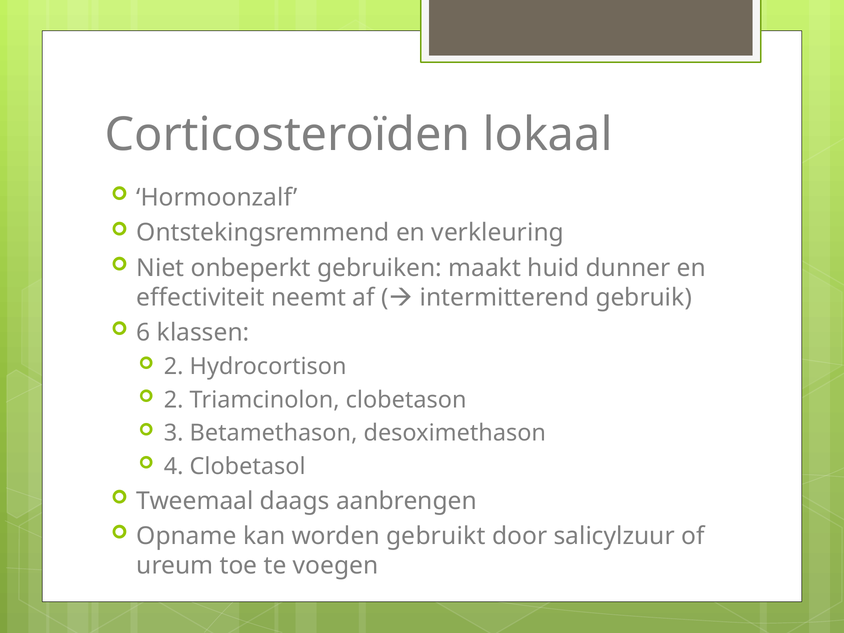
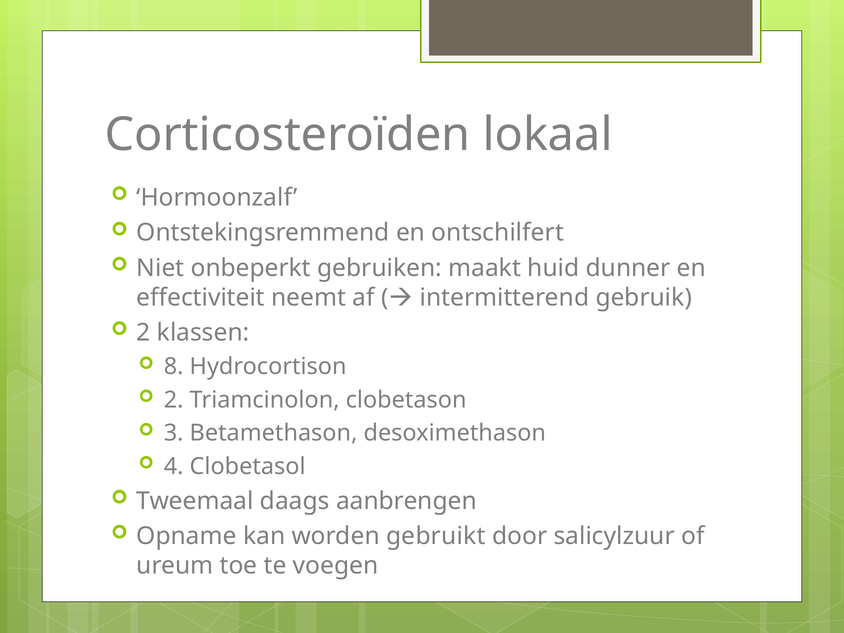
verkleuring: verkleuring -> ontschilfert (498, 233)
6: 6 -> 2 (143, 333)
2: 2 -> 8 (174, 367)
